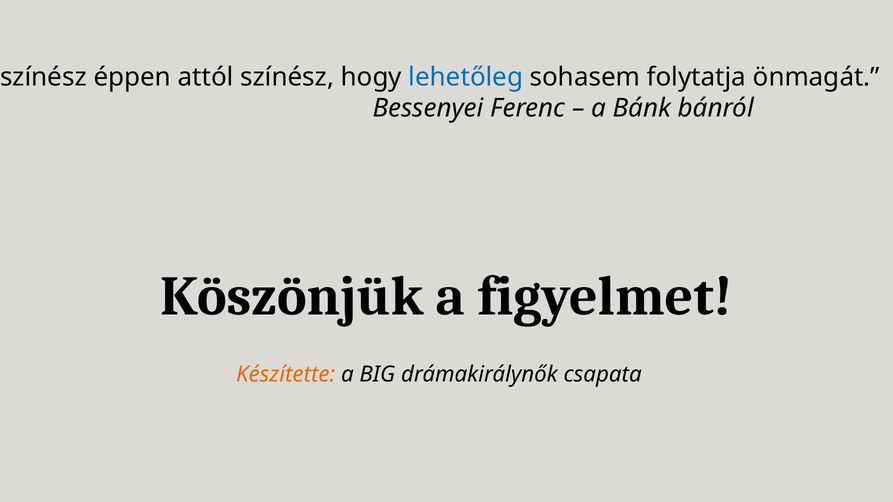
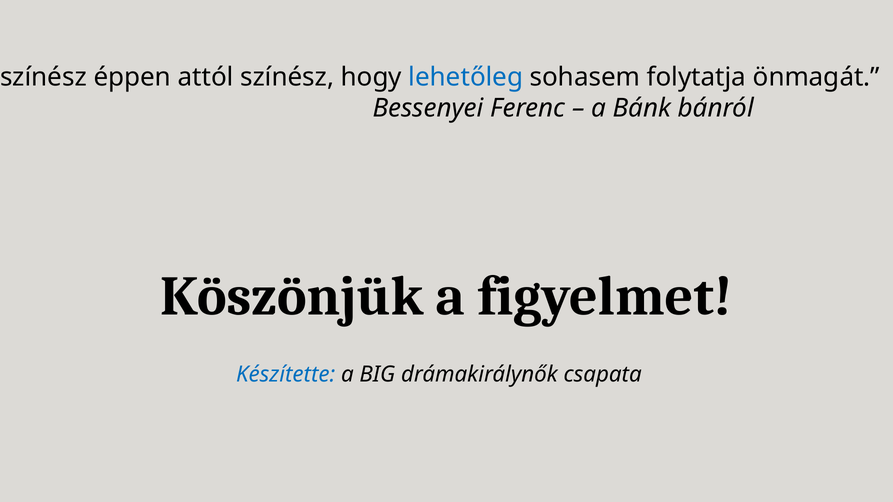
Készítette colour: orange -> blue (286, 375)
